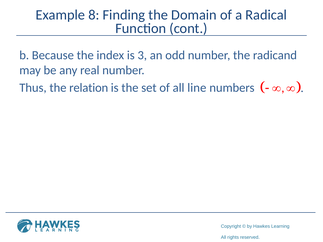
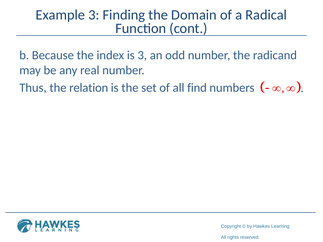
Example 8: 8 -> 3 (94, 15)
line: line -> find (197, 88)
